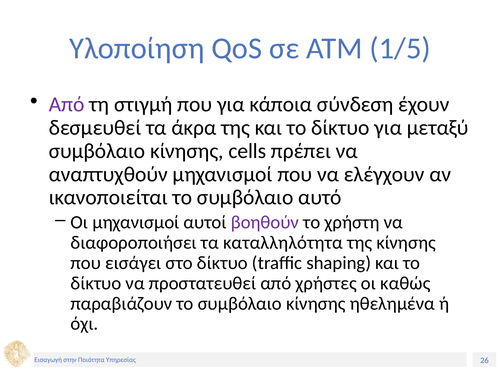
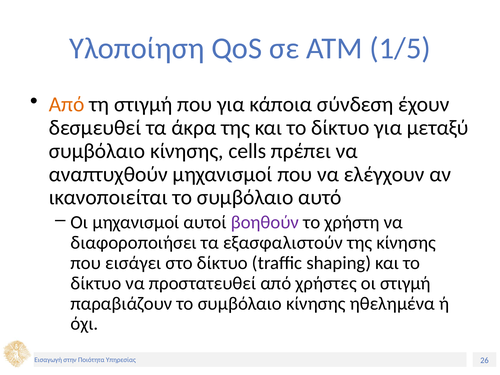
Από colour: purple -> orange (67, 104)
καταλληλότητα: καταλληλότητα -> εξασφαλιστούν (283, 243)
οι καθώς: καθώς -> στιγμή (405, 283)
